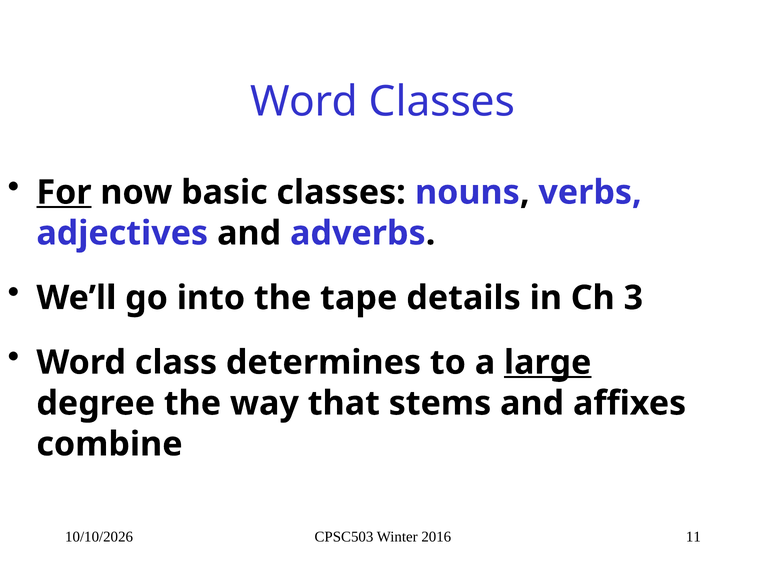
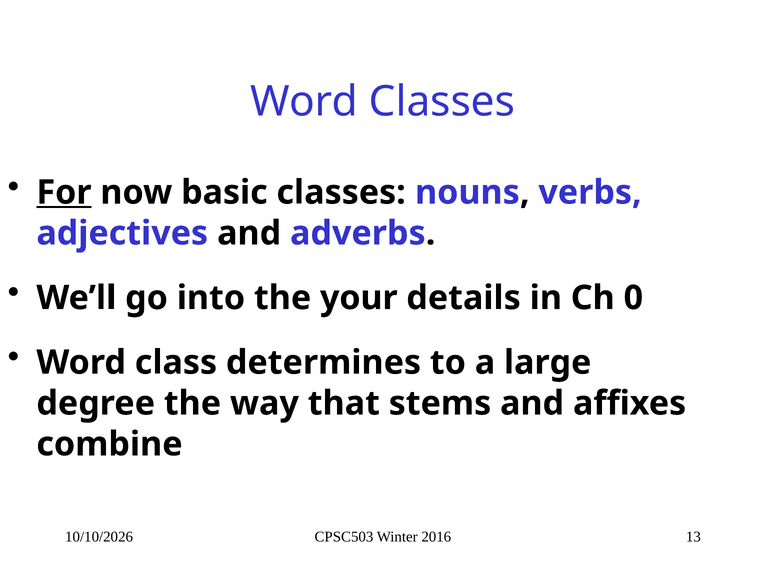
tape: tape -> your (359, 298)
3: 3 -> 0 (633, 298)
large underline: present -> none (548, 363)
11: 11 -> 13 (693, 537)
